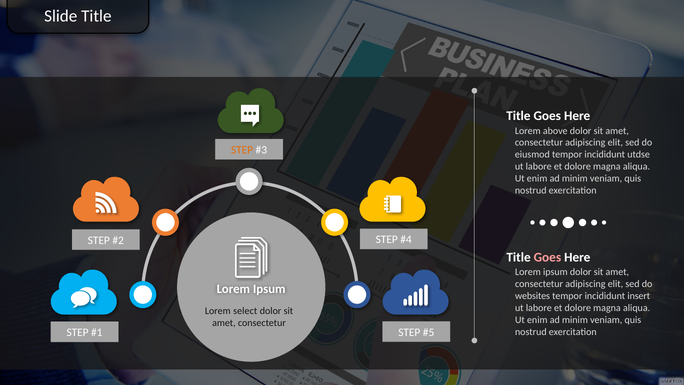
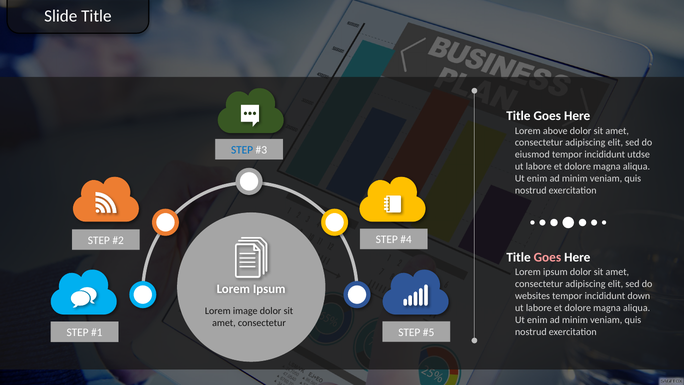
STEP colour: orange -> blue (242, 150)
insert: insert -> down (639, 296)
select: select -> image (245, 311)
